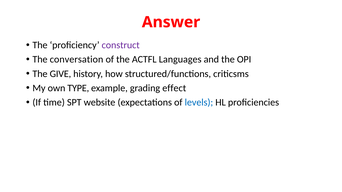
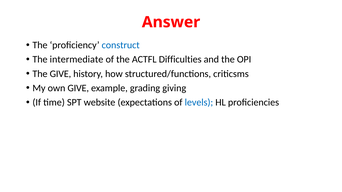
construct colour: purple -> blue (121, 45)
conversation: conversation -> intermediate (77, 60)
Languages: Languages -> Difficulties (180, 60)
own TYPE: TYPE -> GIVE (78, 88)
effect: effect -> giving (174, 88)
